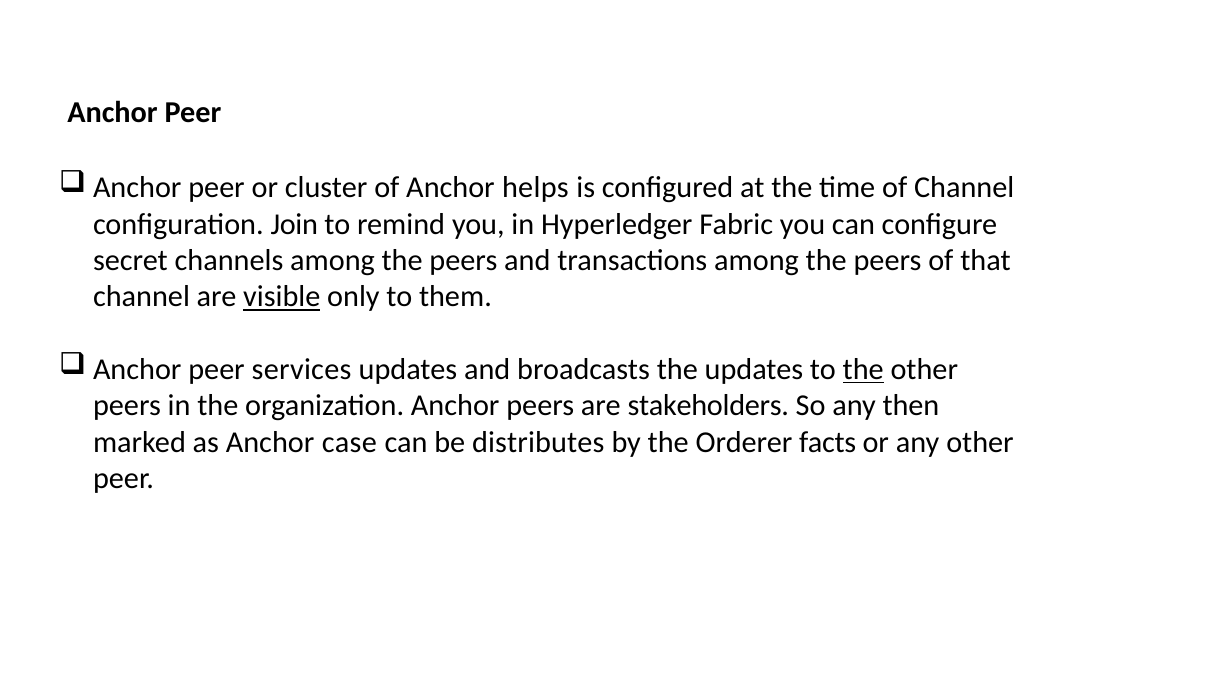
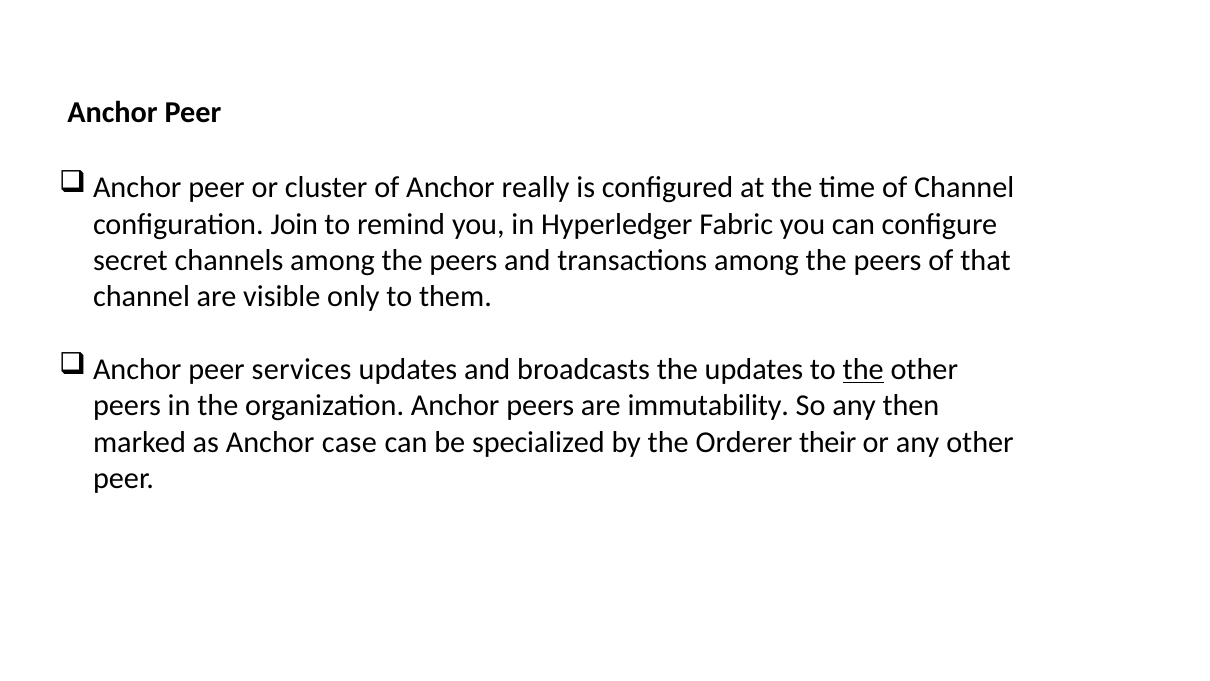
helps: helps -> really (536, 188)
visible underline: present -> none (282, 297)
stakeholders: stakeholders -> immutability (708, 406)
distributes: distributes -> specialized (538, 442)
facts: facts -> their (828, 442)
